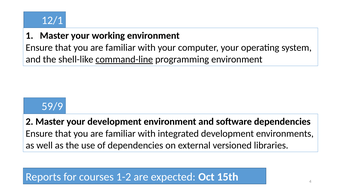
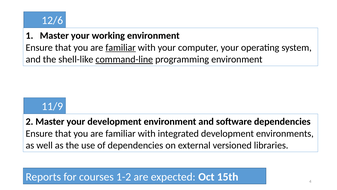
12/1: 12/1 -> 12/6 (52, 20)
familiar underline: none -> present (121, 47)
59/9: 59/9 -> 11/9 (52, 106)
